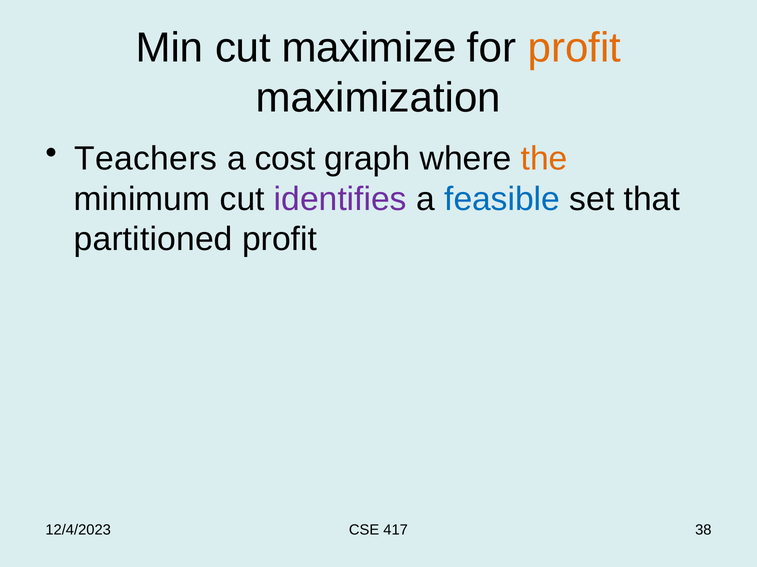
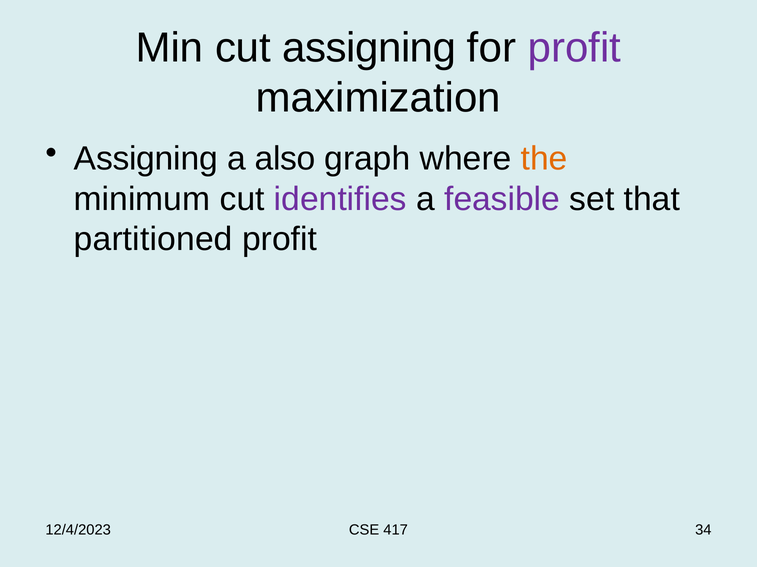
cut maximize: maximize -> assigning (369, 48)
profit colour: orange -> purple (574, 48)
Teachers: Teachers -> Assigning (146, 159)
cost: cost -> also (285, 159)
feasible colour: blue -> purple (502, 199)
38: 38 -> 34 (703, 531)
